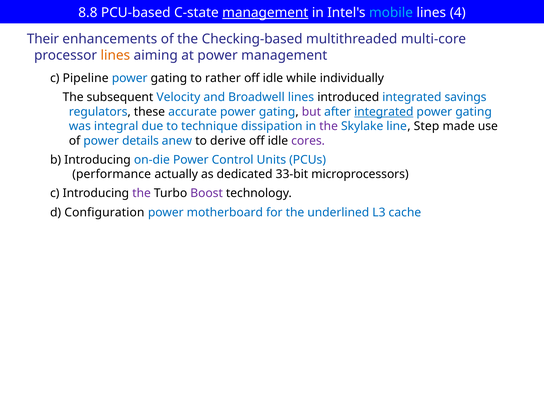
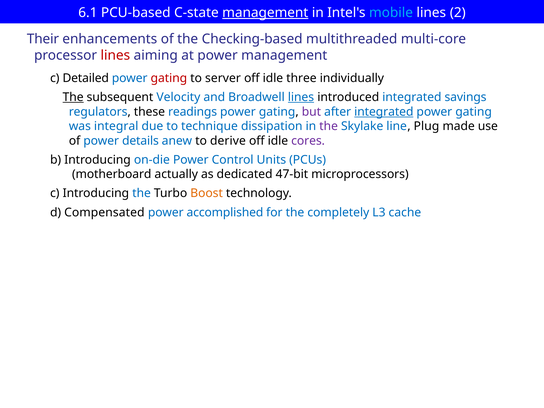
8.8: 8.8 -> 6.1 (88, 13)
4: 4 -> 2 (458, 13)
lines colour: orange -> red (115, 55)
Pipeline: Pipeline -> Detailed (86, 78)
gating colour: black -> red (169, 78)
rather: rather -> server (223, 78)
while: while -> three (301, 78)
The underline: none -> present (73, 97)
lines underline: none -> present (301, 97)
accurate: accurate -> readings (193, 112)
Step: Step -> Plug (426, 126)
performance: performance -> motherboard (112, 174)
33-bit: 33-bit -> 47-bit (292, 174)
the colour: purple -> blue (142, 193)
Boost colour: purple -> orange (207, 193)
Configuration: Configuration -> Compensated (104, 212)
motherboard: motherboard -> accomplished (225, 212)
underlined: underlined -> completely (338, 212)
